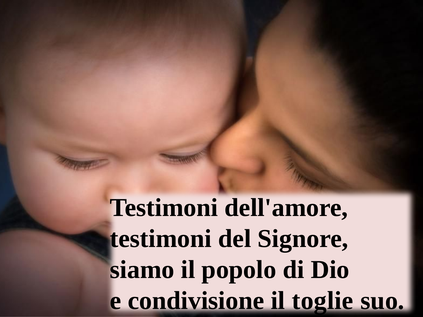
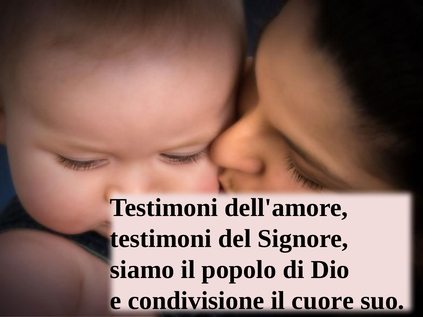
toglie: toglie -> cuore (323, 301)
